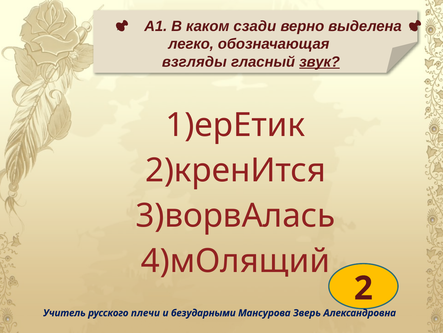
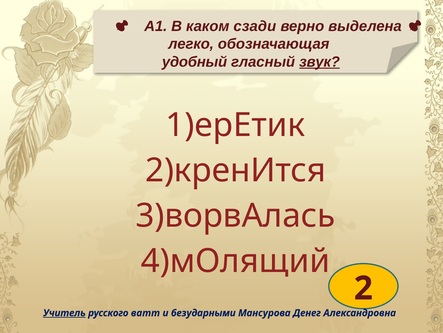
взгляды: взгляды -> удобный (195, 62)
Учитель underline: none -> present (64, 312)
плечи: плечи -> ватт (145, 312)
Зверь: Зверь -> Денег (307, 312)
